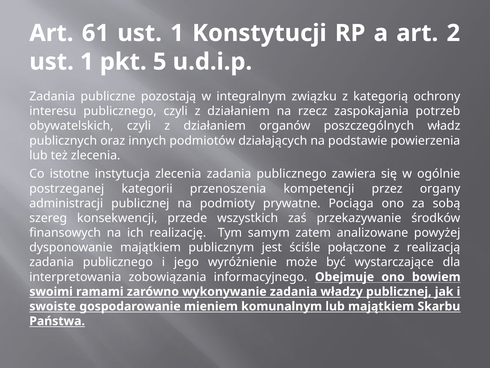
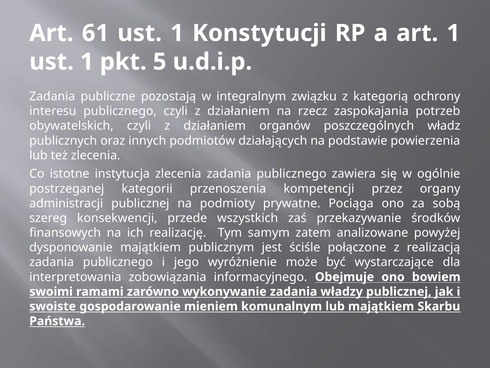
art 2: 2 -> 1 (453, 33)
